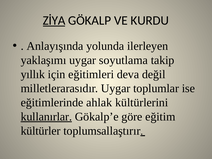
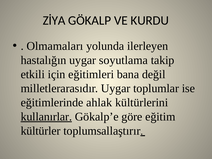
ZİYA underline: present -> none (54, 21)
Anlayışında: Anlayışında -> Olmamaları (55, 46)
yaklaşımı: yaklaşımı -> hastalığın (44, 60)
yıllık: yıllık -> etkili (33, 74)
deva: deva -> bana (128, 74)
